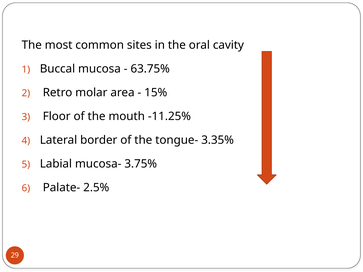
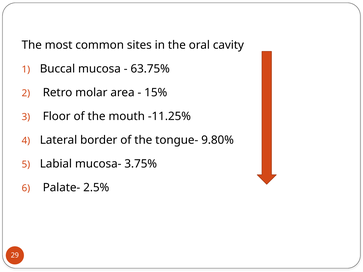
3.35%: 3.35% -> 9.80% (218, 140)
